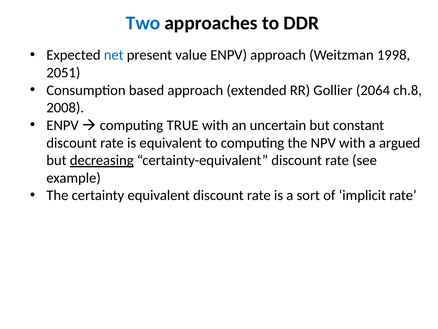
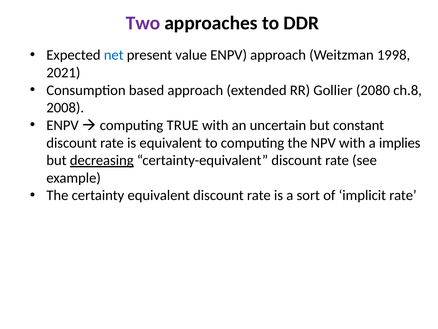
Two colour: blue -> purple (143, 23)
2051: 2051 -> 2021 (63, 73)
2064: 2064 -> 2080 (373, 90)
argued: argued -> implies (400, 143)
